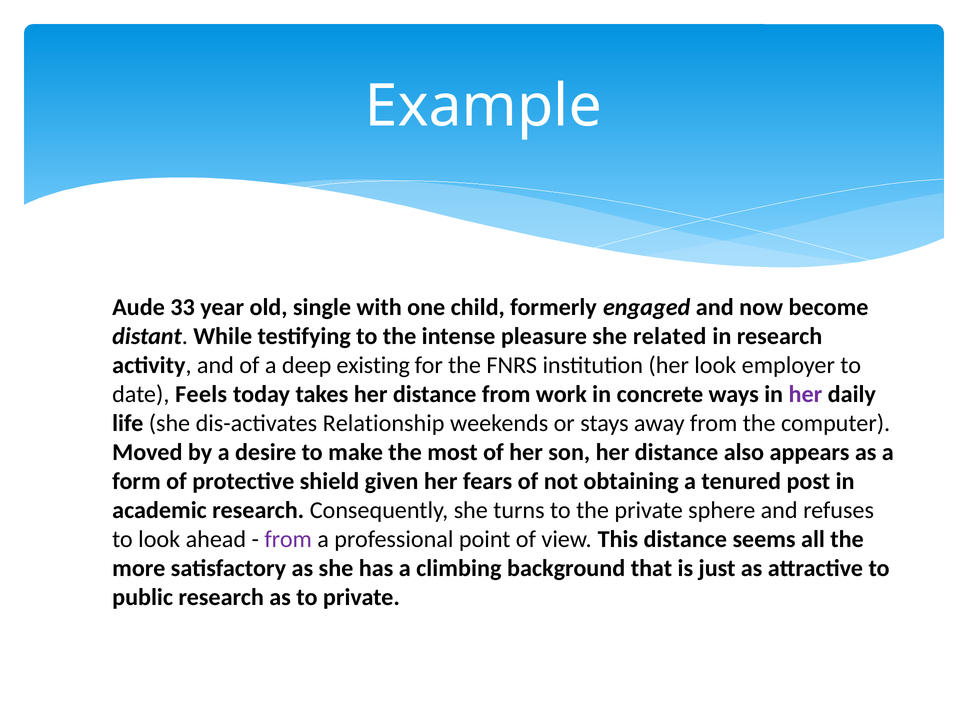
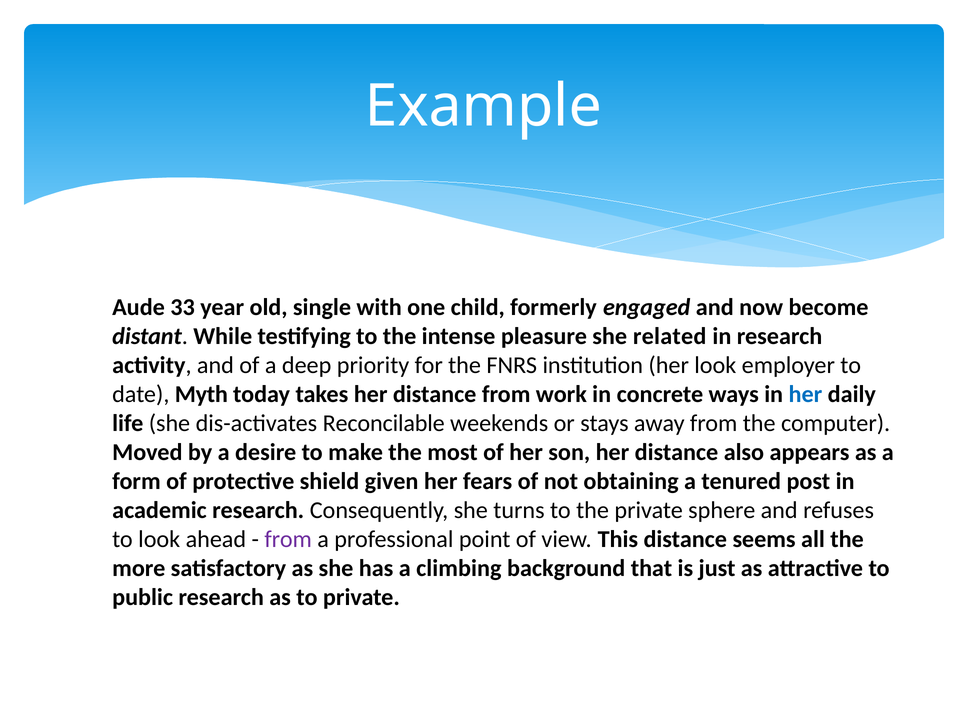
existing: existing -> priority (373, 365)
Feels: Feels -> Myth (201, 394)
her colour: purple -> blue (805, 394)
Relationship: Relationship -> Reconcilable (384, 423)
